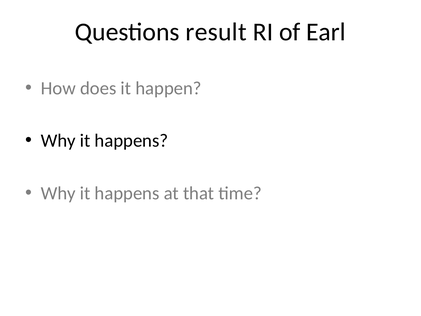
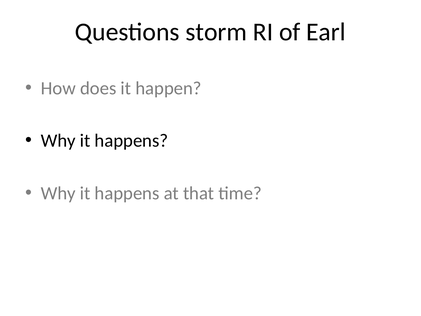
result: result -> storm (216, 32)
